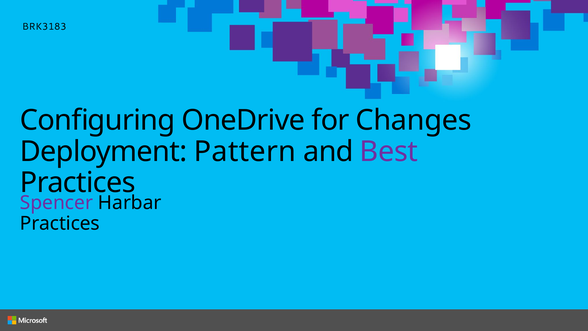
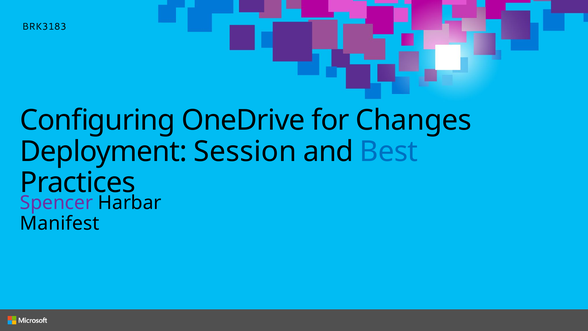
Pattern: Pattern -> Session (245, 151)
Best colour: purple -> blue (389, 151)
Practices: Practices -> Manifest (60, 223)
